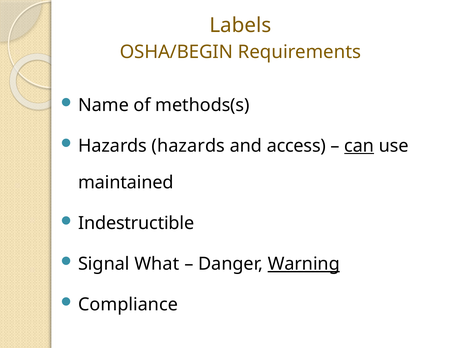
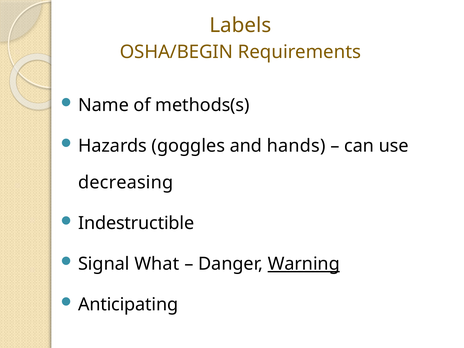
Hazards hazards: hazards -> goggles (188, 146)
access: access -> hands (296, 146)
can underline: present -> none (359, 146)
maintained: maintained -> decreasing (126, 183)
Compliance: Compliance -> Anticipating (128, 305)
